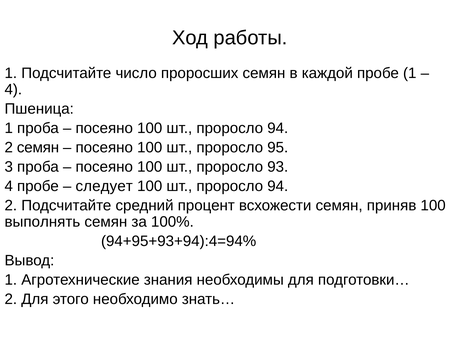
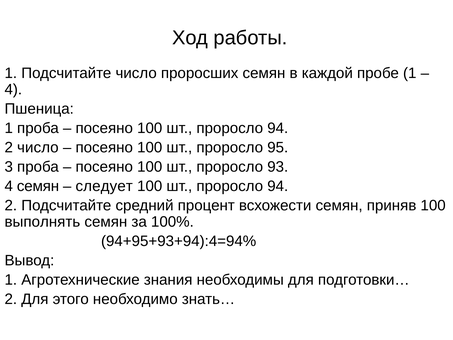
2 семян: семян -> число (38, 147)
4 пробе: пробе -> семян (38, 186)
